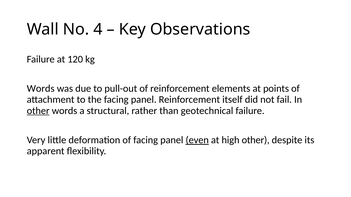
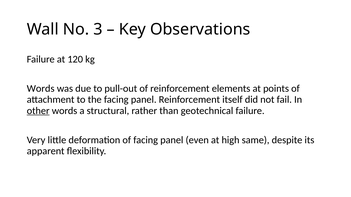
4: 4 -> 3 (98, 29)
even underline: present -> none (197, 140)
high other: other -> same (256, 140)
